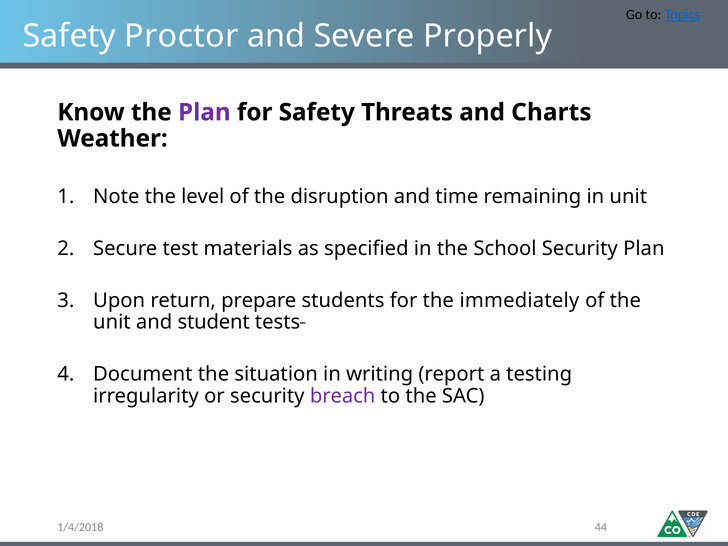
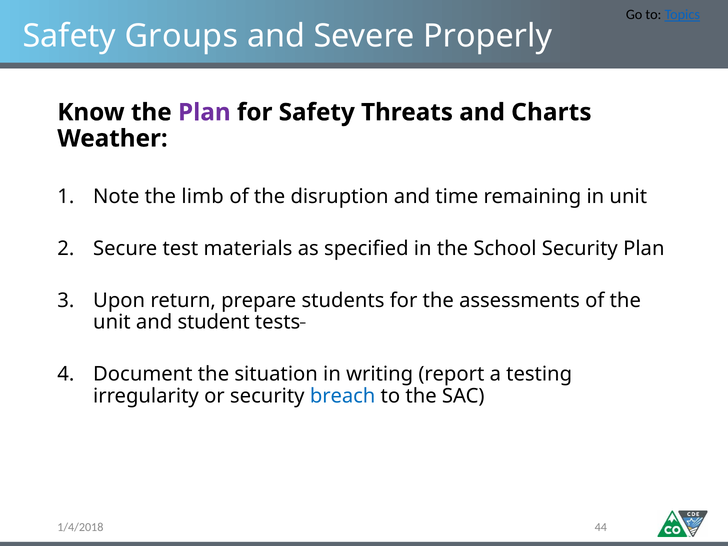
Proctor: Proctor -> Groups (181, 36)
level: level -> limb (203, 197)
immediately: immediately -> assessments (520, 300)
breach colour: purple -> blue (343, 396)
